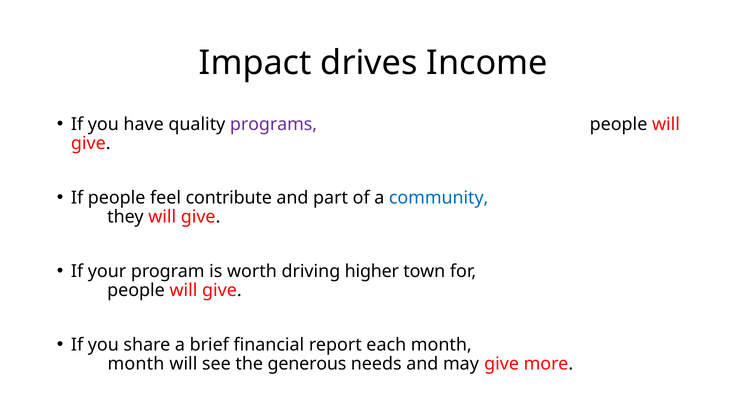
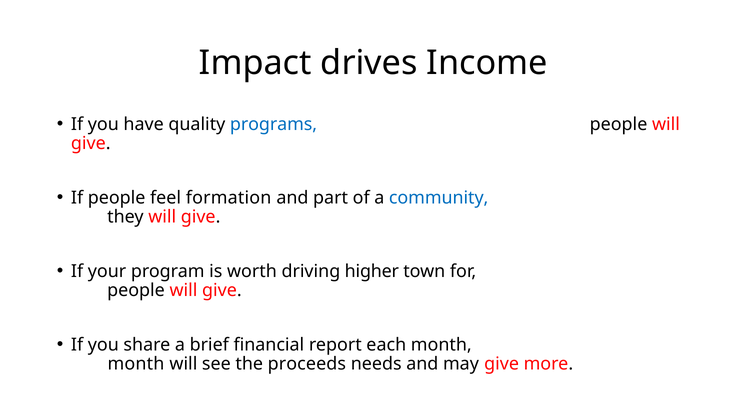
programs colour: purple -> blue (274, 124)
contribute: contribute -> formation (229, 198)
generous: generous -> proceeds (307, 364)
